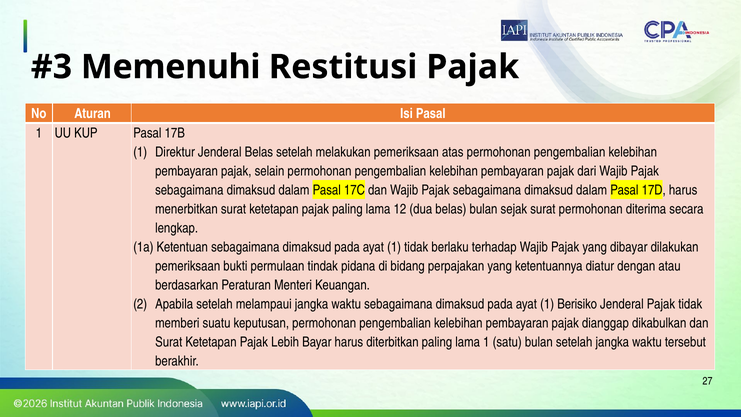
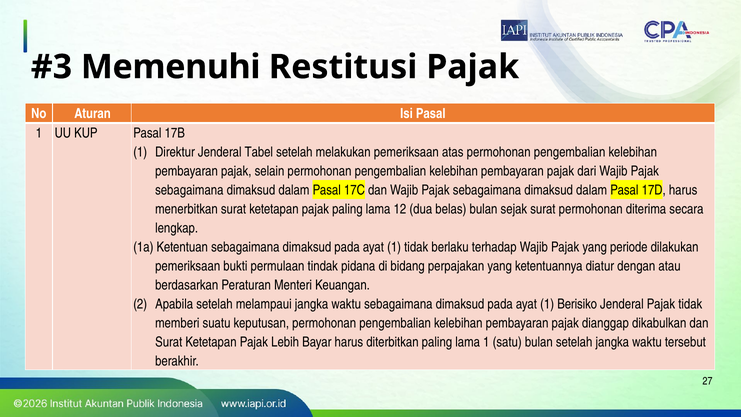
Jenderal Belas: Belas -> Tabel (259, 152)
dibayar: dibayar -> periode (629, 247)
